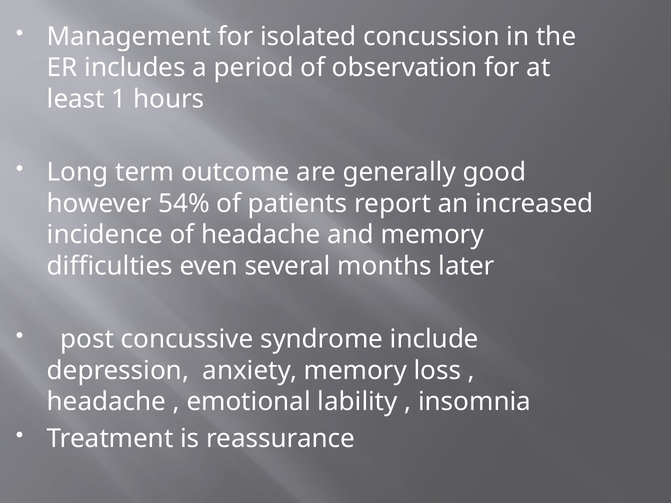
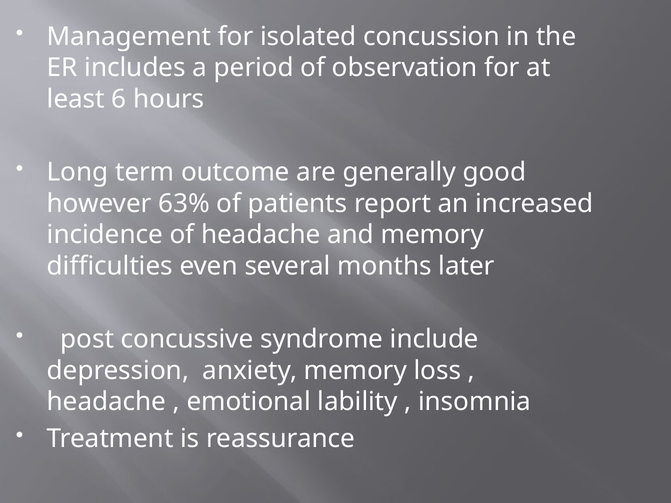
1: 1 -> 6 (119, 99)
54%: 54% -> 63% (184, 204)
